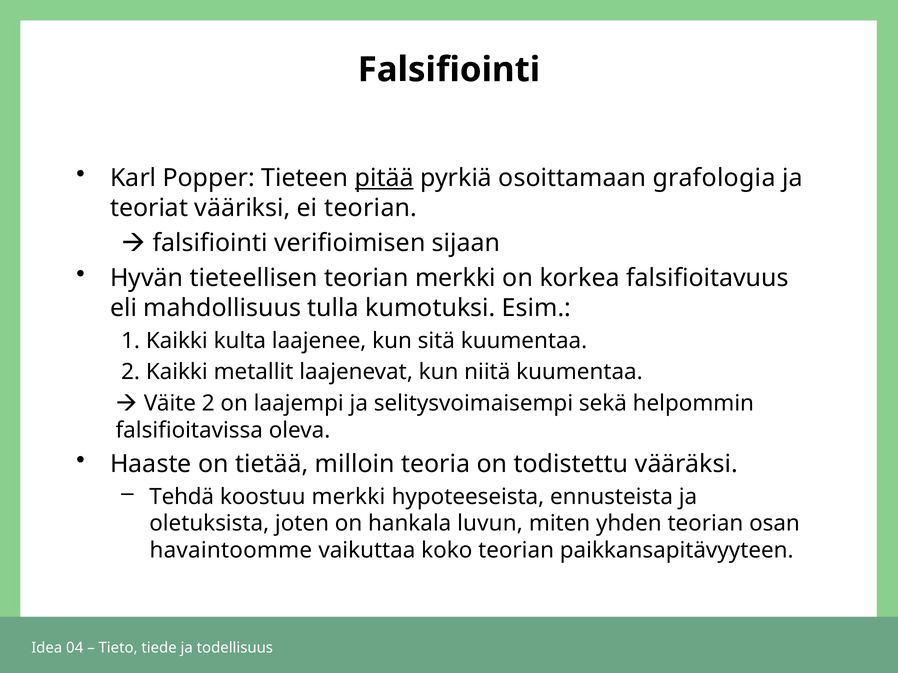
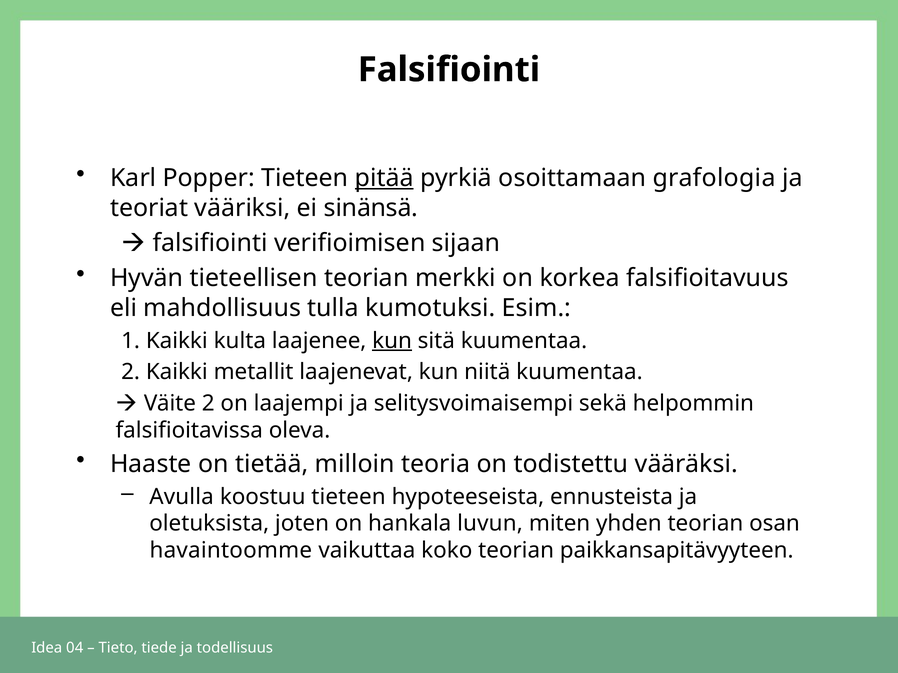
ei teorian: teorian -> sinänsä (371, 208)
kun underline: none -> present (392, 341)
Tehdä: Tehdä -> Avulla (182, 497)
koostuu merkki: merkki -> tieteen (349, 497)
